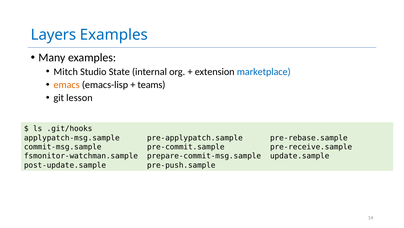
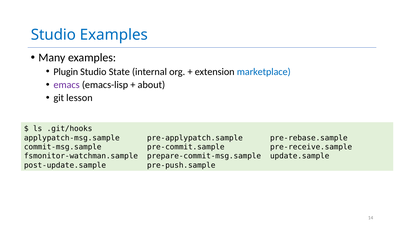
Layers: Layers -> Studio (53, 35)
Mitch: Mitch -> Plugin (66, 71)
emacs colour: orange -> purple (67, 84)
teams: teams -> about (151, 84)
